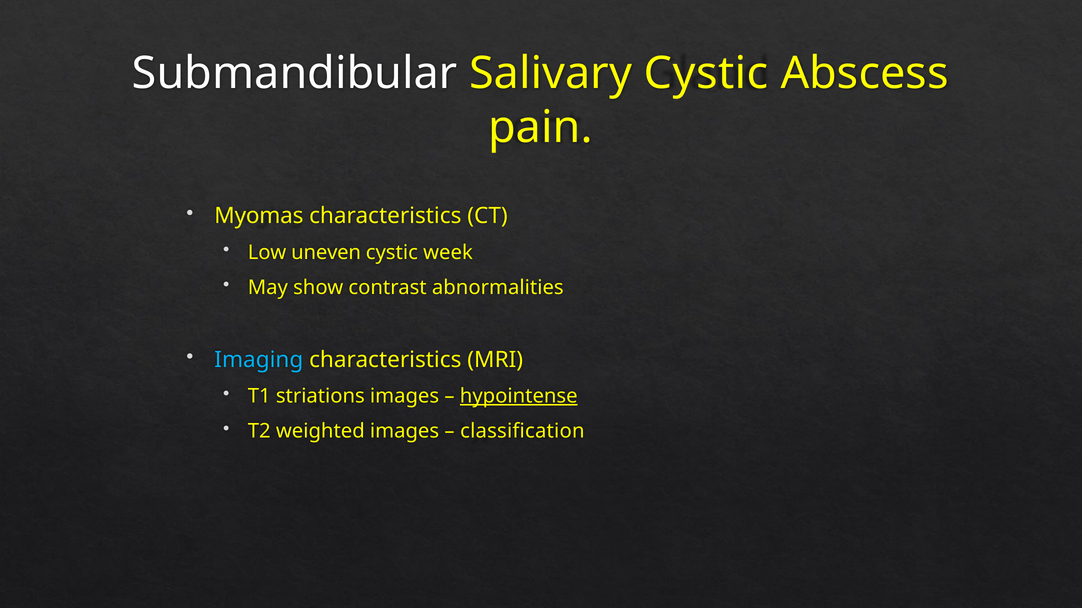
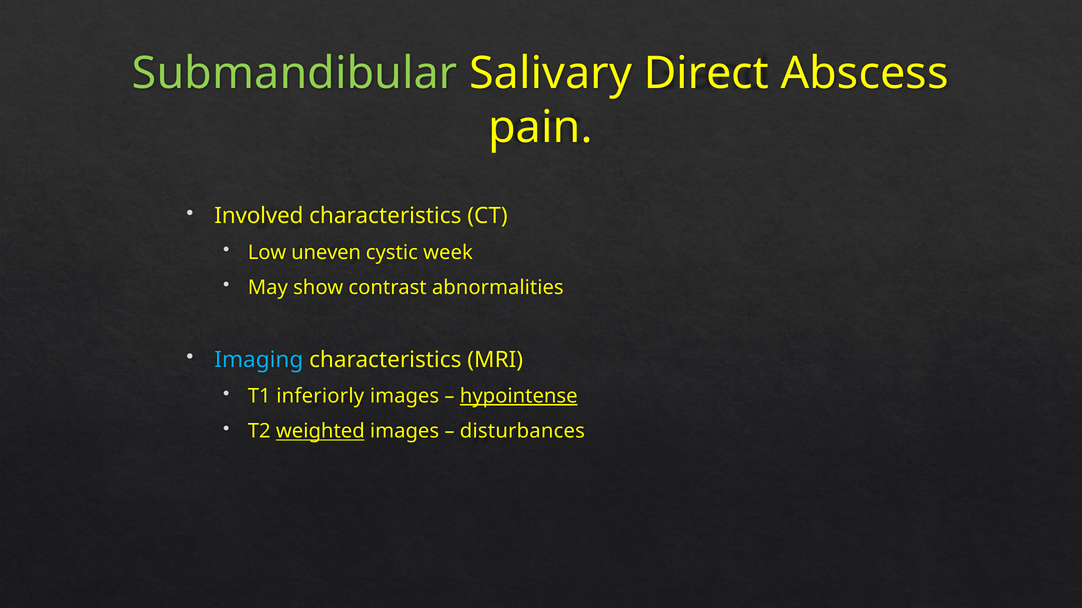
Submandibular colour: white -> light green (295, 73)
Salivary Cystic: Cystic -> Direct (706, 73)
Myomas: Myomas -> Involved (259, 216)
striations: striations -> inferiorly (320, 396)
weighted underline: none -> present (320, 432)
classification: classification -> disturbances (522, 432)
